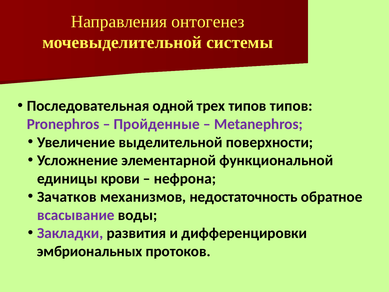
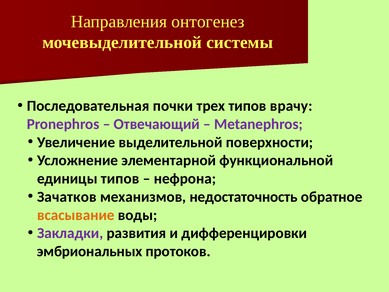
одной: одной -> почки (173, 106)
типов типов: типов -> врачу (291, 106)
Пройденные: Пройденные -> Отвечающий (157, 124)
единицы крови: крови -> типов (120, 178)
всасывание colour: purple -> orange (76, 215)
